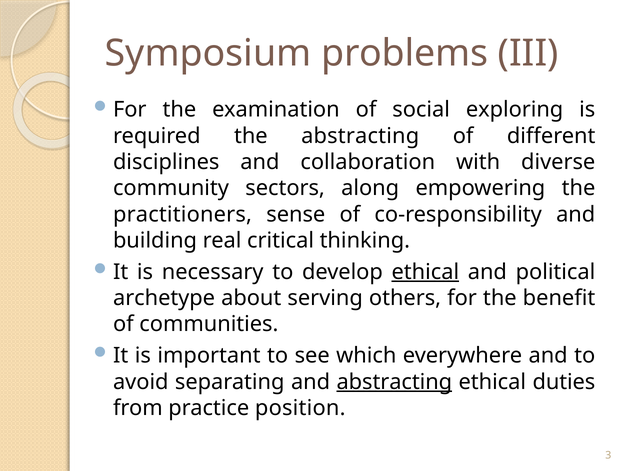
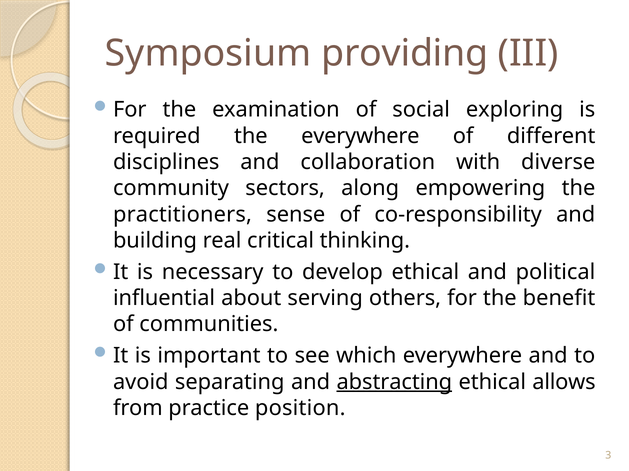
problems: problems -> providing (405, 53)
the abstracting: abstracting -> everywhere (360, 136)
ethical underline: present -> none (425, 272)
archetype: archetype -> influential (164, 299)
duties: duties -> allows (564, 382)
